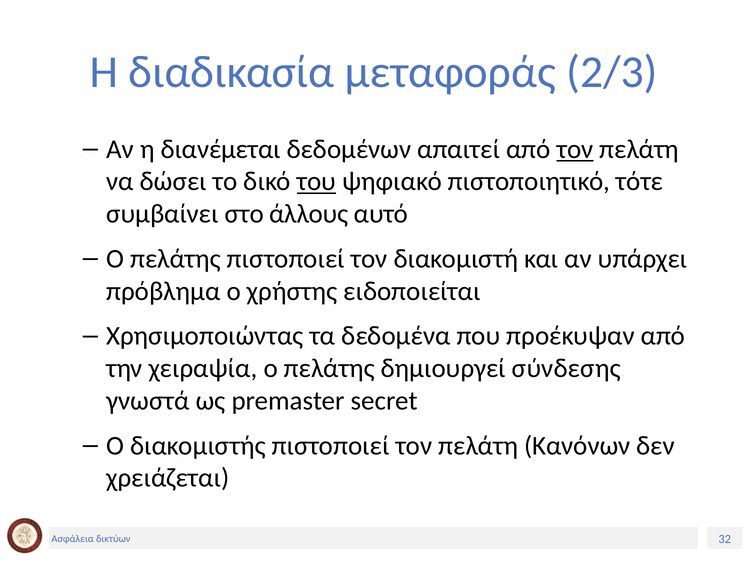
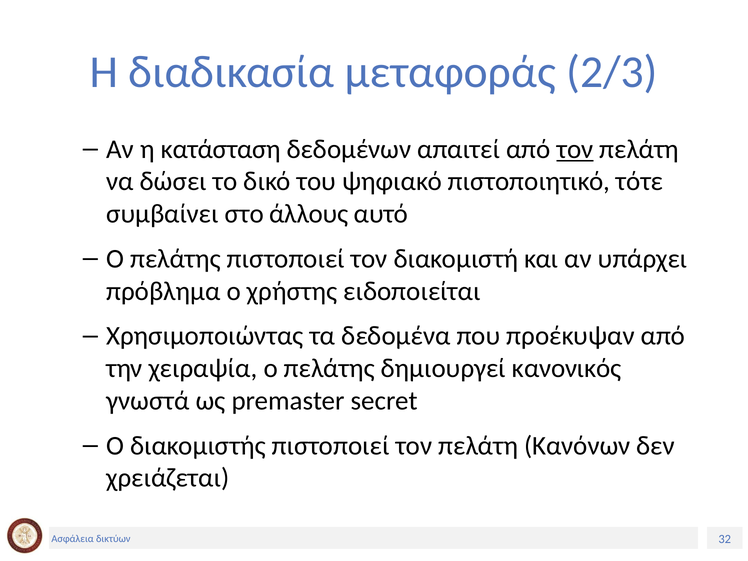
διανέμεται: διανέμεται -> κατάσταση (221, 149)
του underline: present -> none (316, 182)
σύνδεσης: σύνδεσης -> κανονικός (567, 368)
